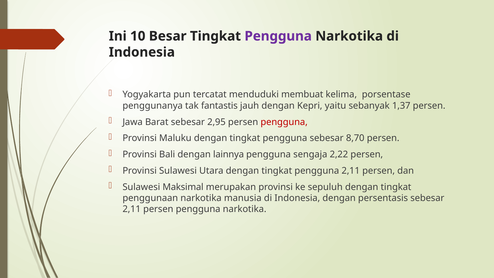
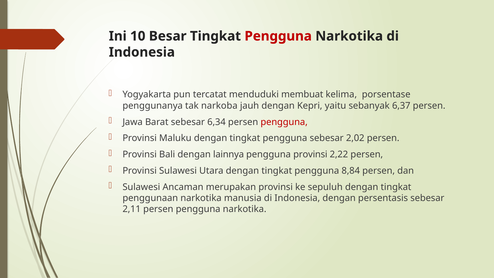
Pengguna colour: purple -> red (278, 36)
fantastis: fantastis -> narkoba (219, 106)
1,37: 1,37 -> 6,37 (401, 106)
2,95: 2,95 -> 6,34 (216, 122)
8,70: 8,70 -> 2,02 (355, 138)
pengguna sengaja: sengaja -> provinsi (310, 154)
pengguna 2,11: 2,11 -> 8,84 (351, 171)
Maksimal: Maksimal -> Ancaman (183, 187)
